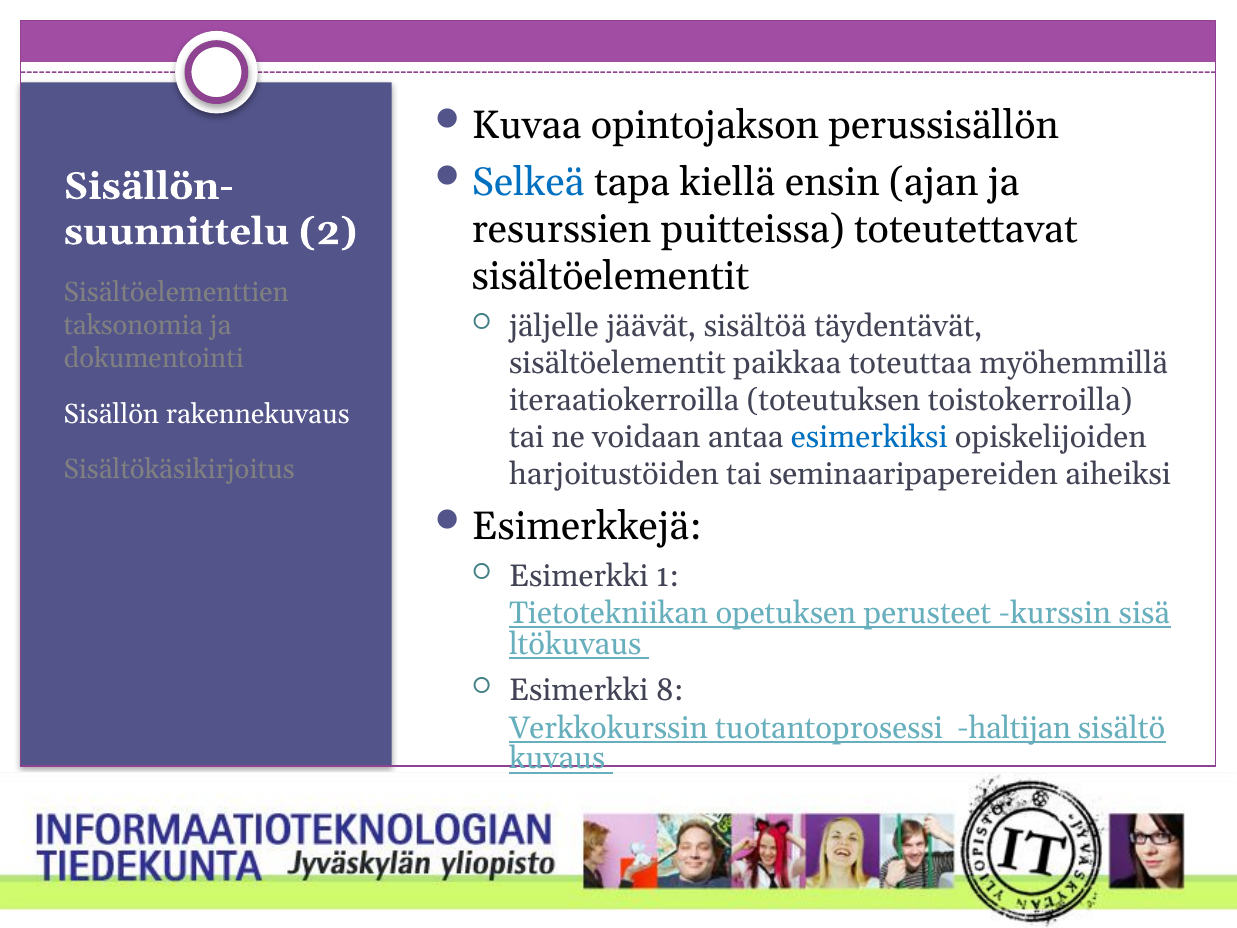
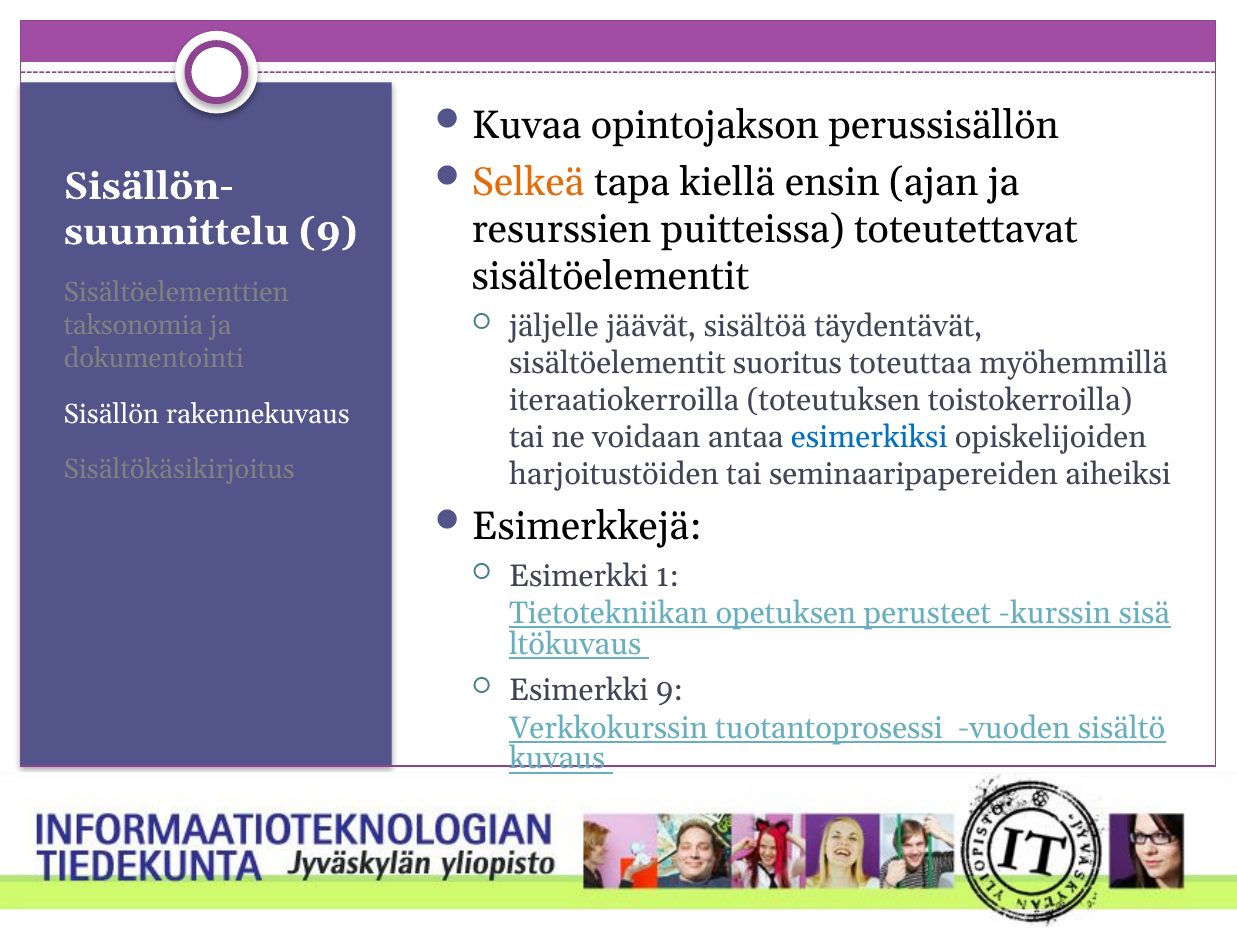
Selkeä colour: blue -> orange (528, 182)
suunnittelu 2: 2 -> 9 (328, 232)
paikkaa: paikkaa -> suoritus (787, 363)
Esimerkki 8: 8 -> 9 (669, 691)
haltijan: haltijan -> vuoden (1014, 728)
